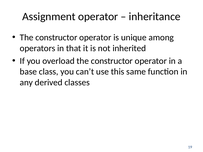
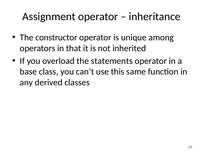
overload the constructor: constructor -> statements (112, 61)
